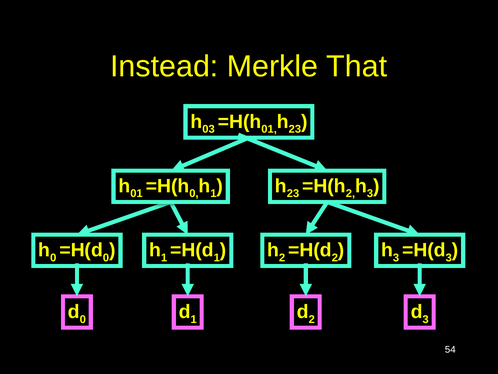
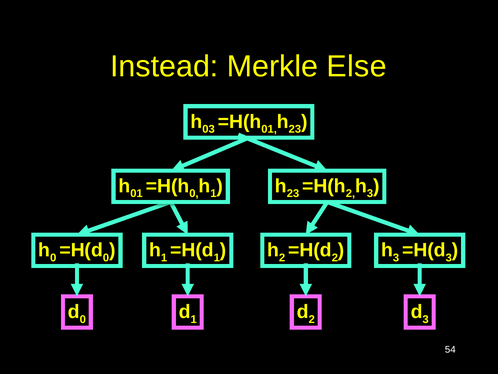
That: That -> Else (357, 66)
